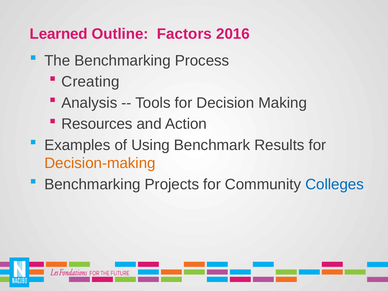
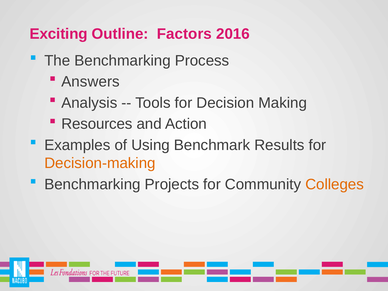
Learned: Learned -> Exciting (59, 34)
Creating: Creating -> Answers (91, 82)
Colleges colour: blue -> orange (335, 184)
